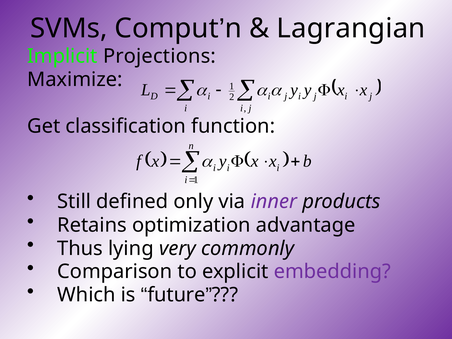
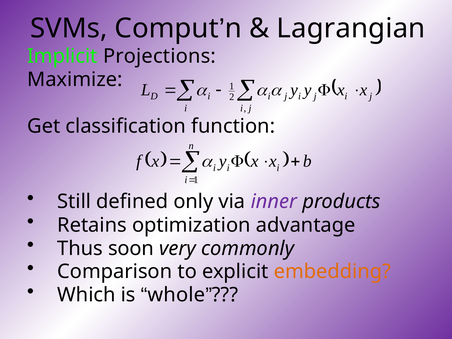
lying: lying -> soon (131, 248)
embedding colour: purple -> orange (332, 272)
future: future -> whole (176, 295)
